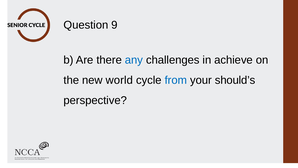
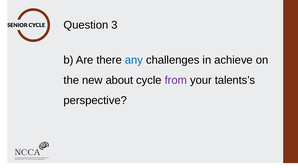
9: 9 -> 3 (114, 25)
world: world -> about (119, 80)
from colour: blue -> purple (176, 80)
should’s: should’s -> talents’s (235, 80)
